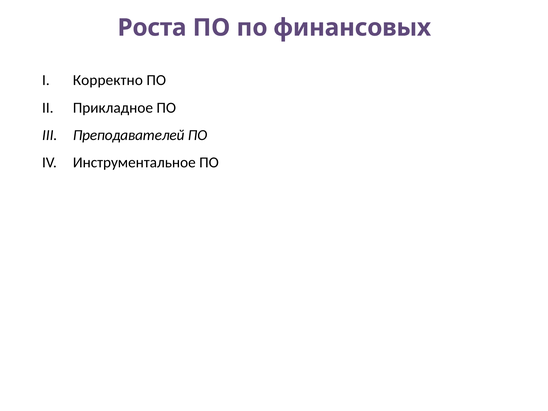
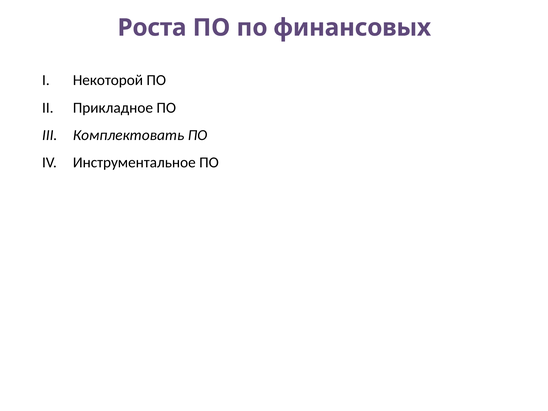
Корректно: Корректно -> Некоторой (108, 80)
Преподавателей: Преподавателей -> Комплектовать (129, 135)
